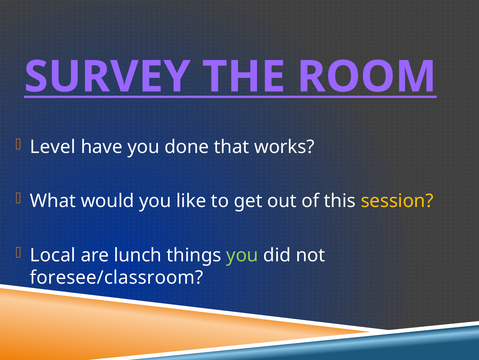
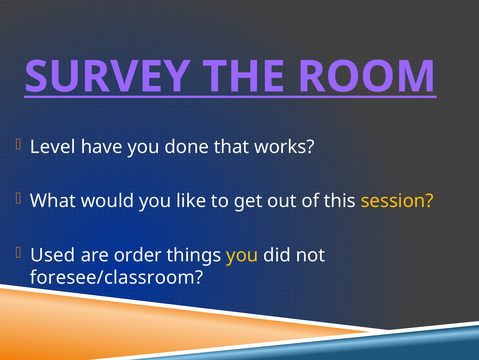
Local: Local -> Used (53, 255)
lunch: lunch -> order (138, 255)
you colour: light green -> yellow (242, 255)
